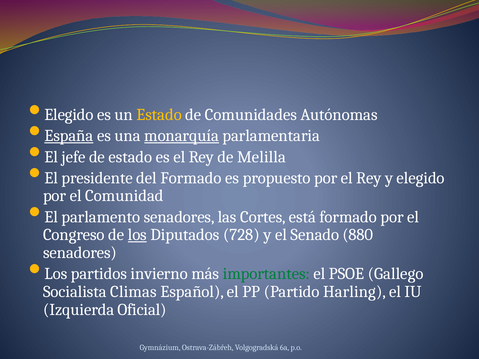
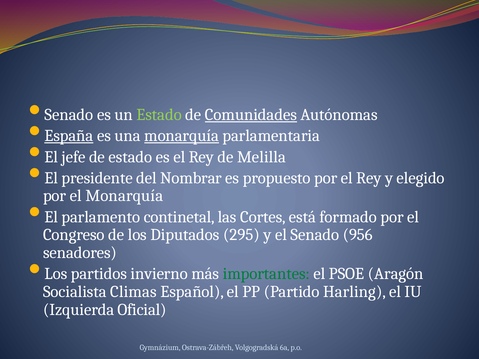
Elegido: Elegido -> Senado (69, 115)
Estado colour: yellow -> light green (159, 115)
Comunidades underline: none -> present (251, 115)
del Formado: Formado -> Nombrar (191, 178)
el Comunidad: Comunidad -> Monarquía (124, 196)
parlamento senadores: senadores -> continetal (179, 217)
los underline: present -> none (137, 235)
728: 728 -> 295 (241, 235)
880: 880 -> 956 (358, 235)
Gallego: Gallego -> Aragón (396, 274)
